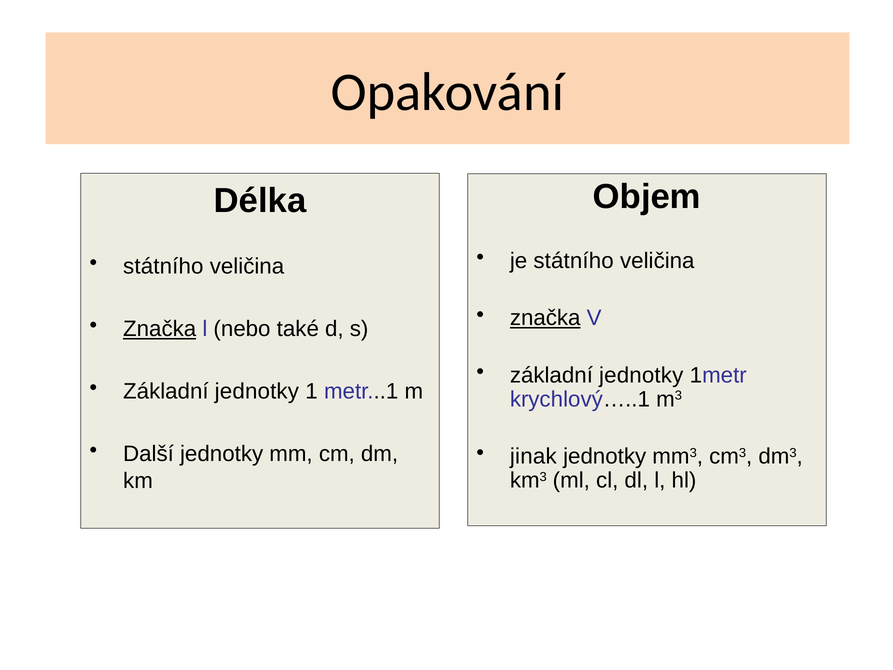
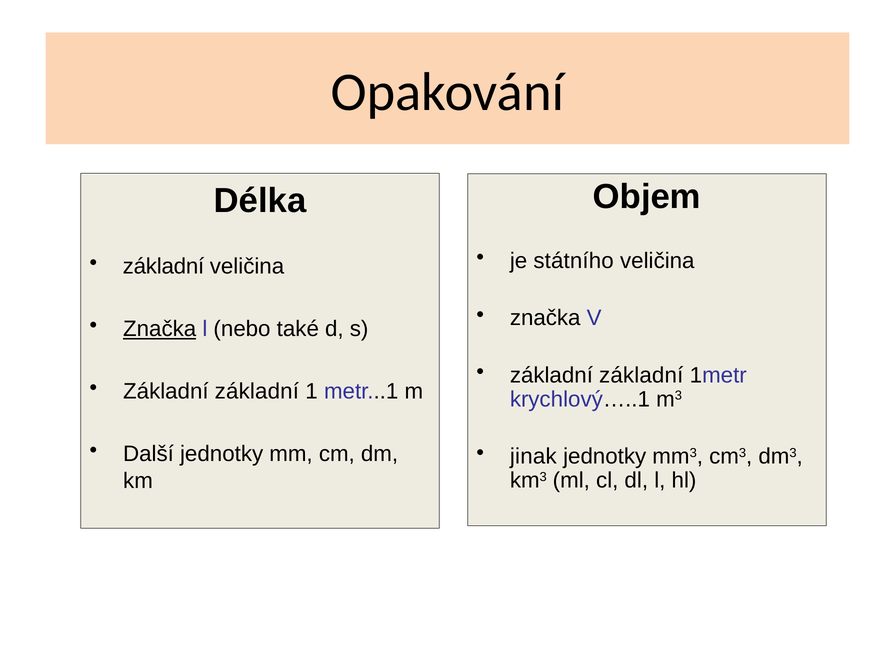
státního: státního -> základní (164, 266)
značka underline: present -> none (545, 318)
jednotky: jednotky -> základní (641, 375)
jednotky: jednotky -> základní (257, 391)
